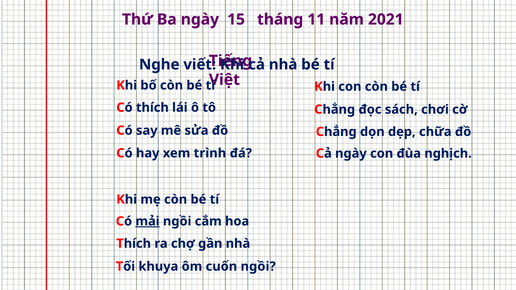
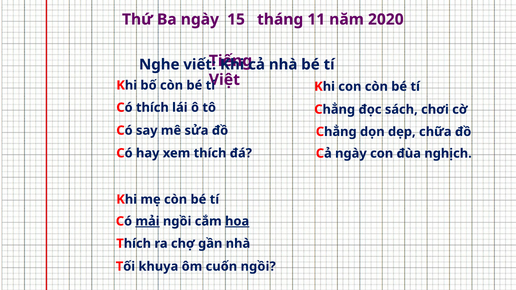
2021: 2021 -> 2020 (386, 19)
xem trình: trình -> thích (210, 153)
hoa underline: none -> present (237, 221)
